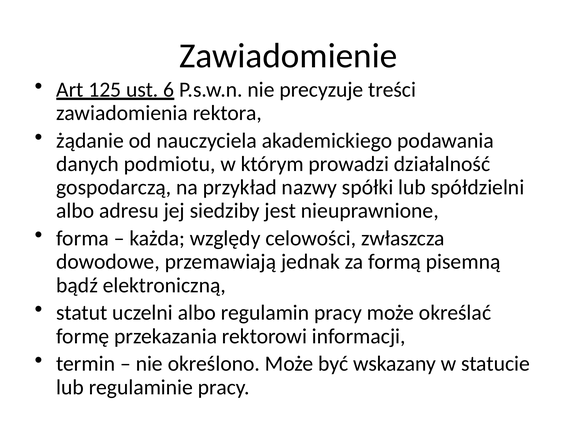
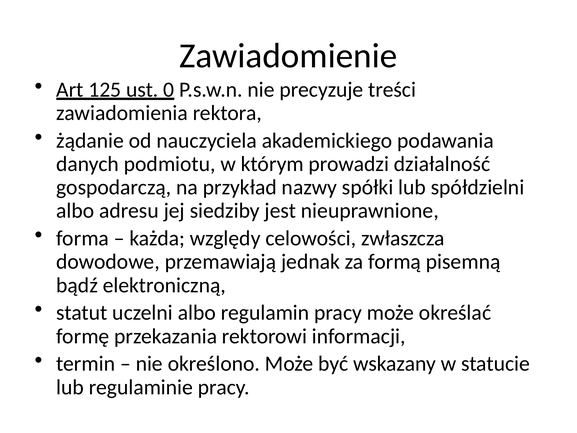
6: 6 -> 0 (169, 90)
